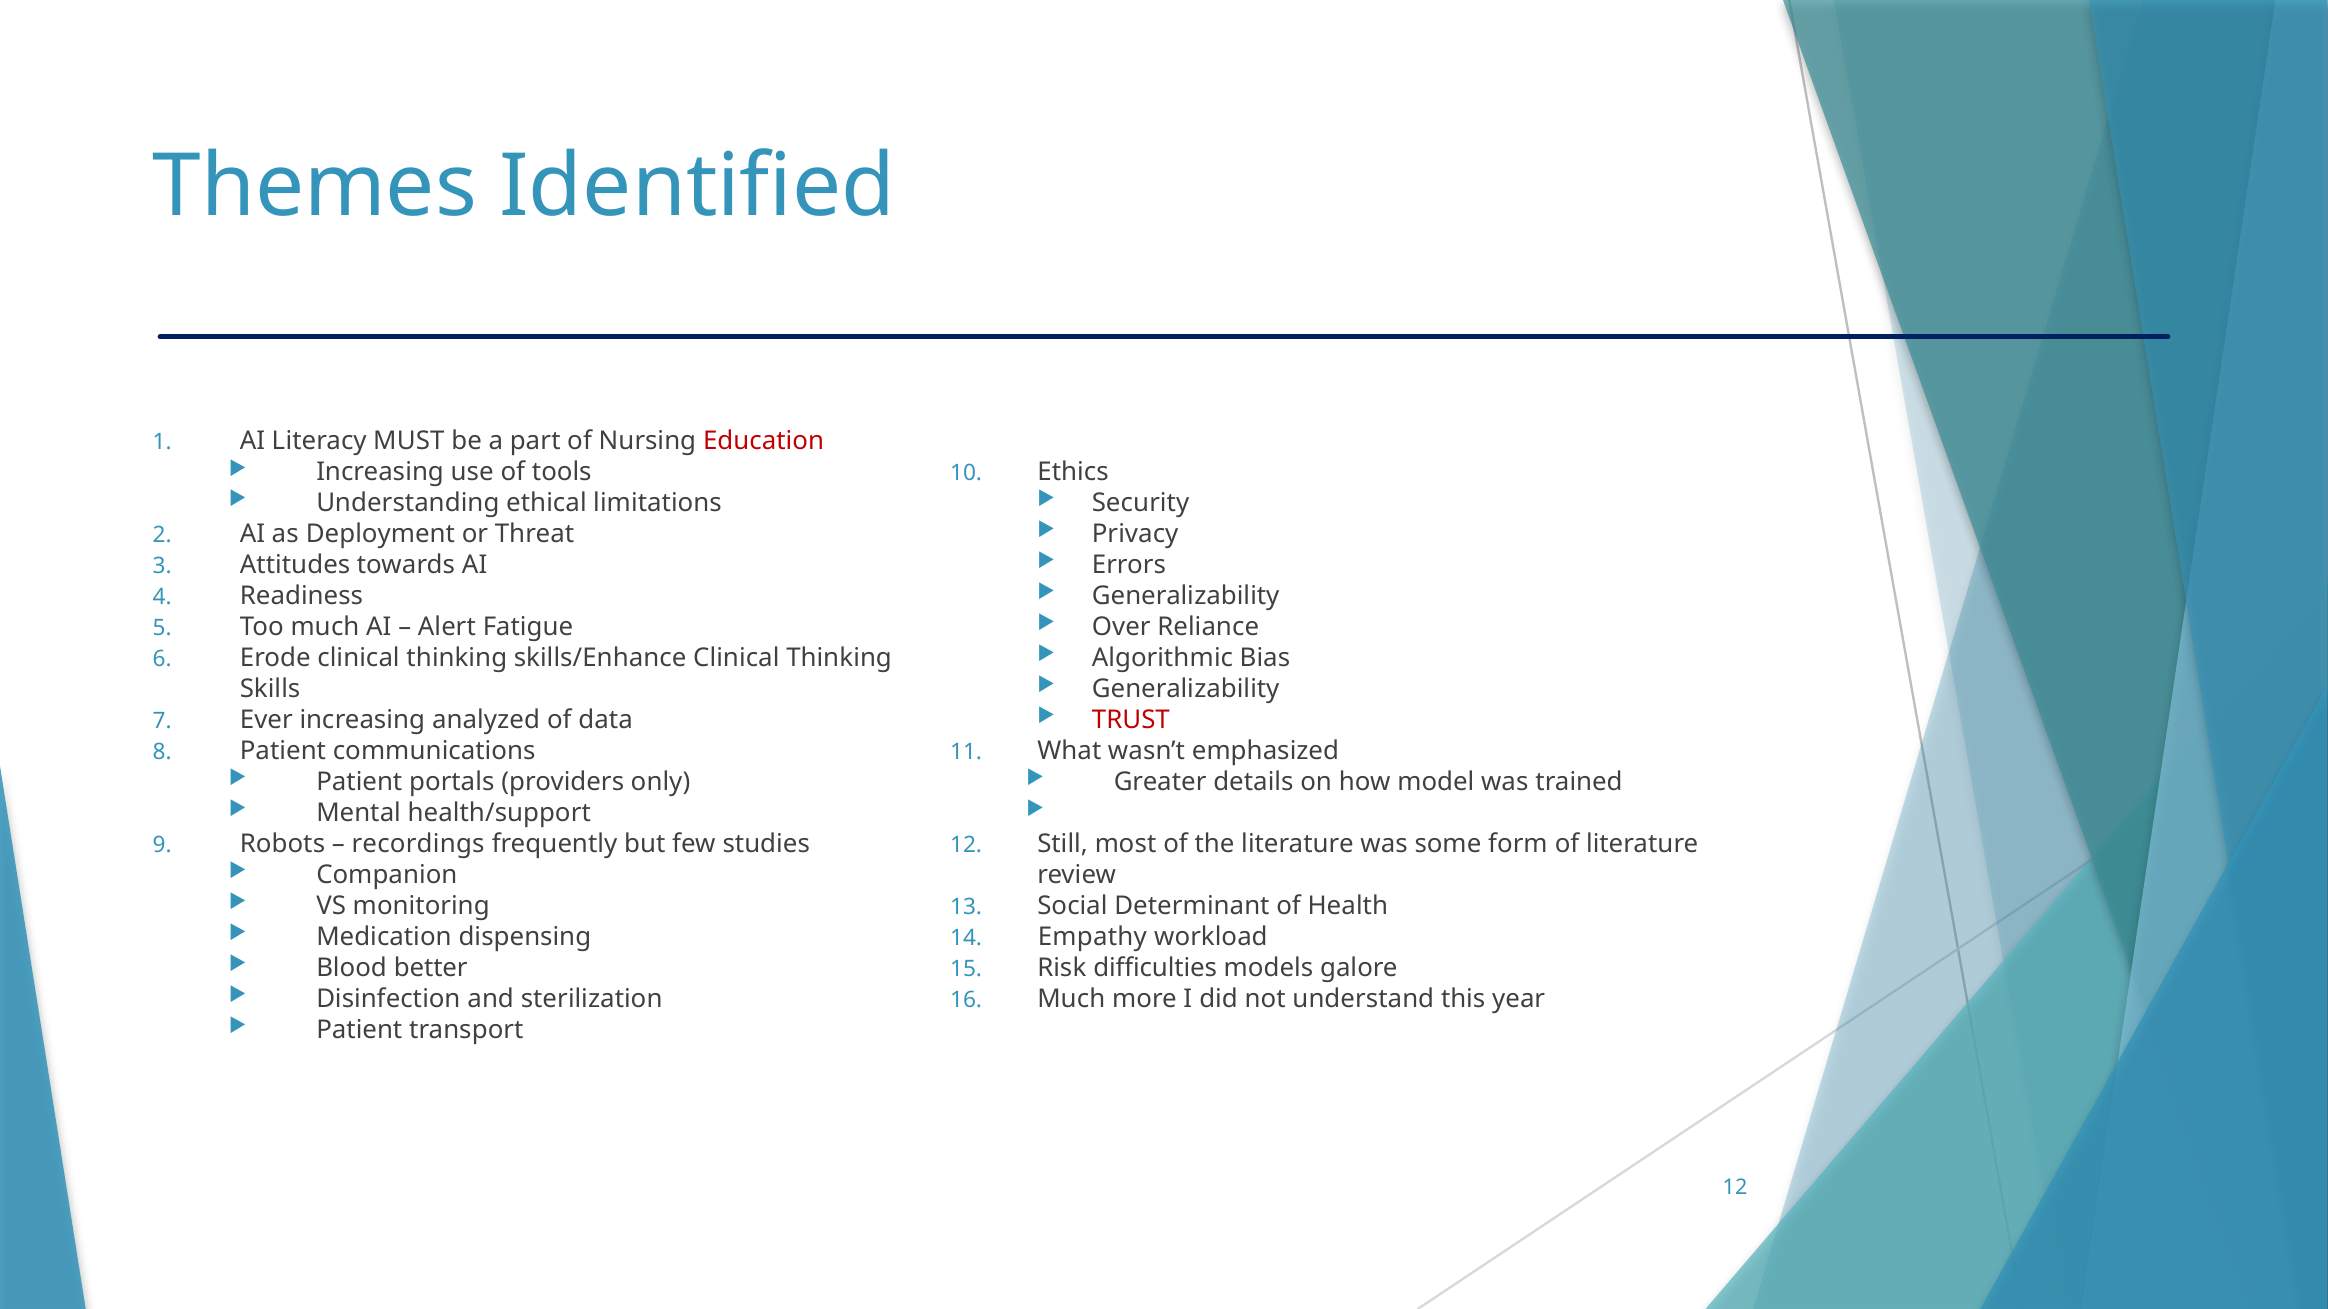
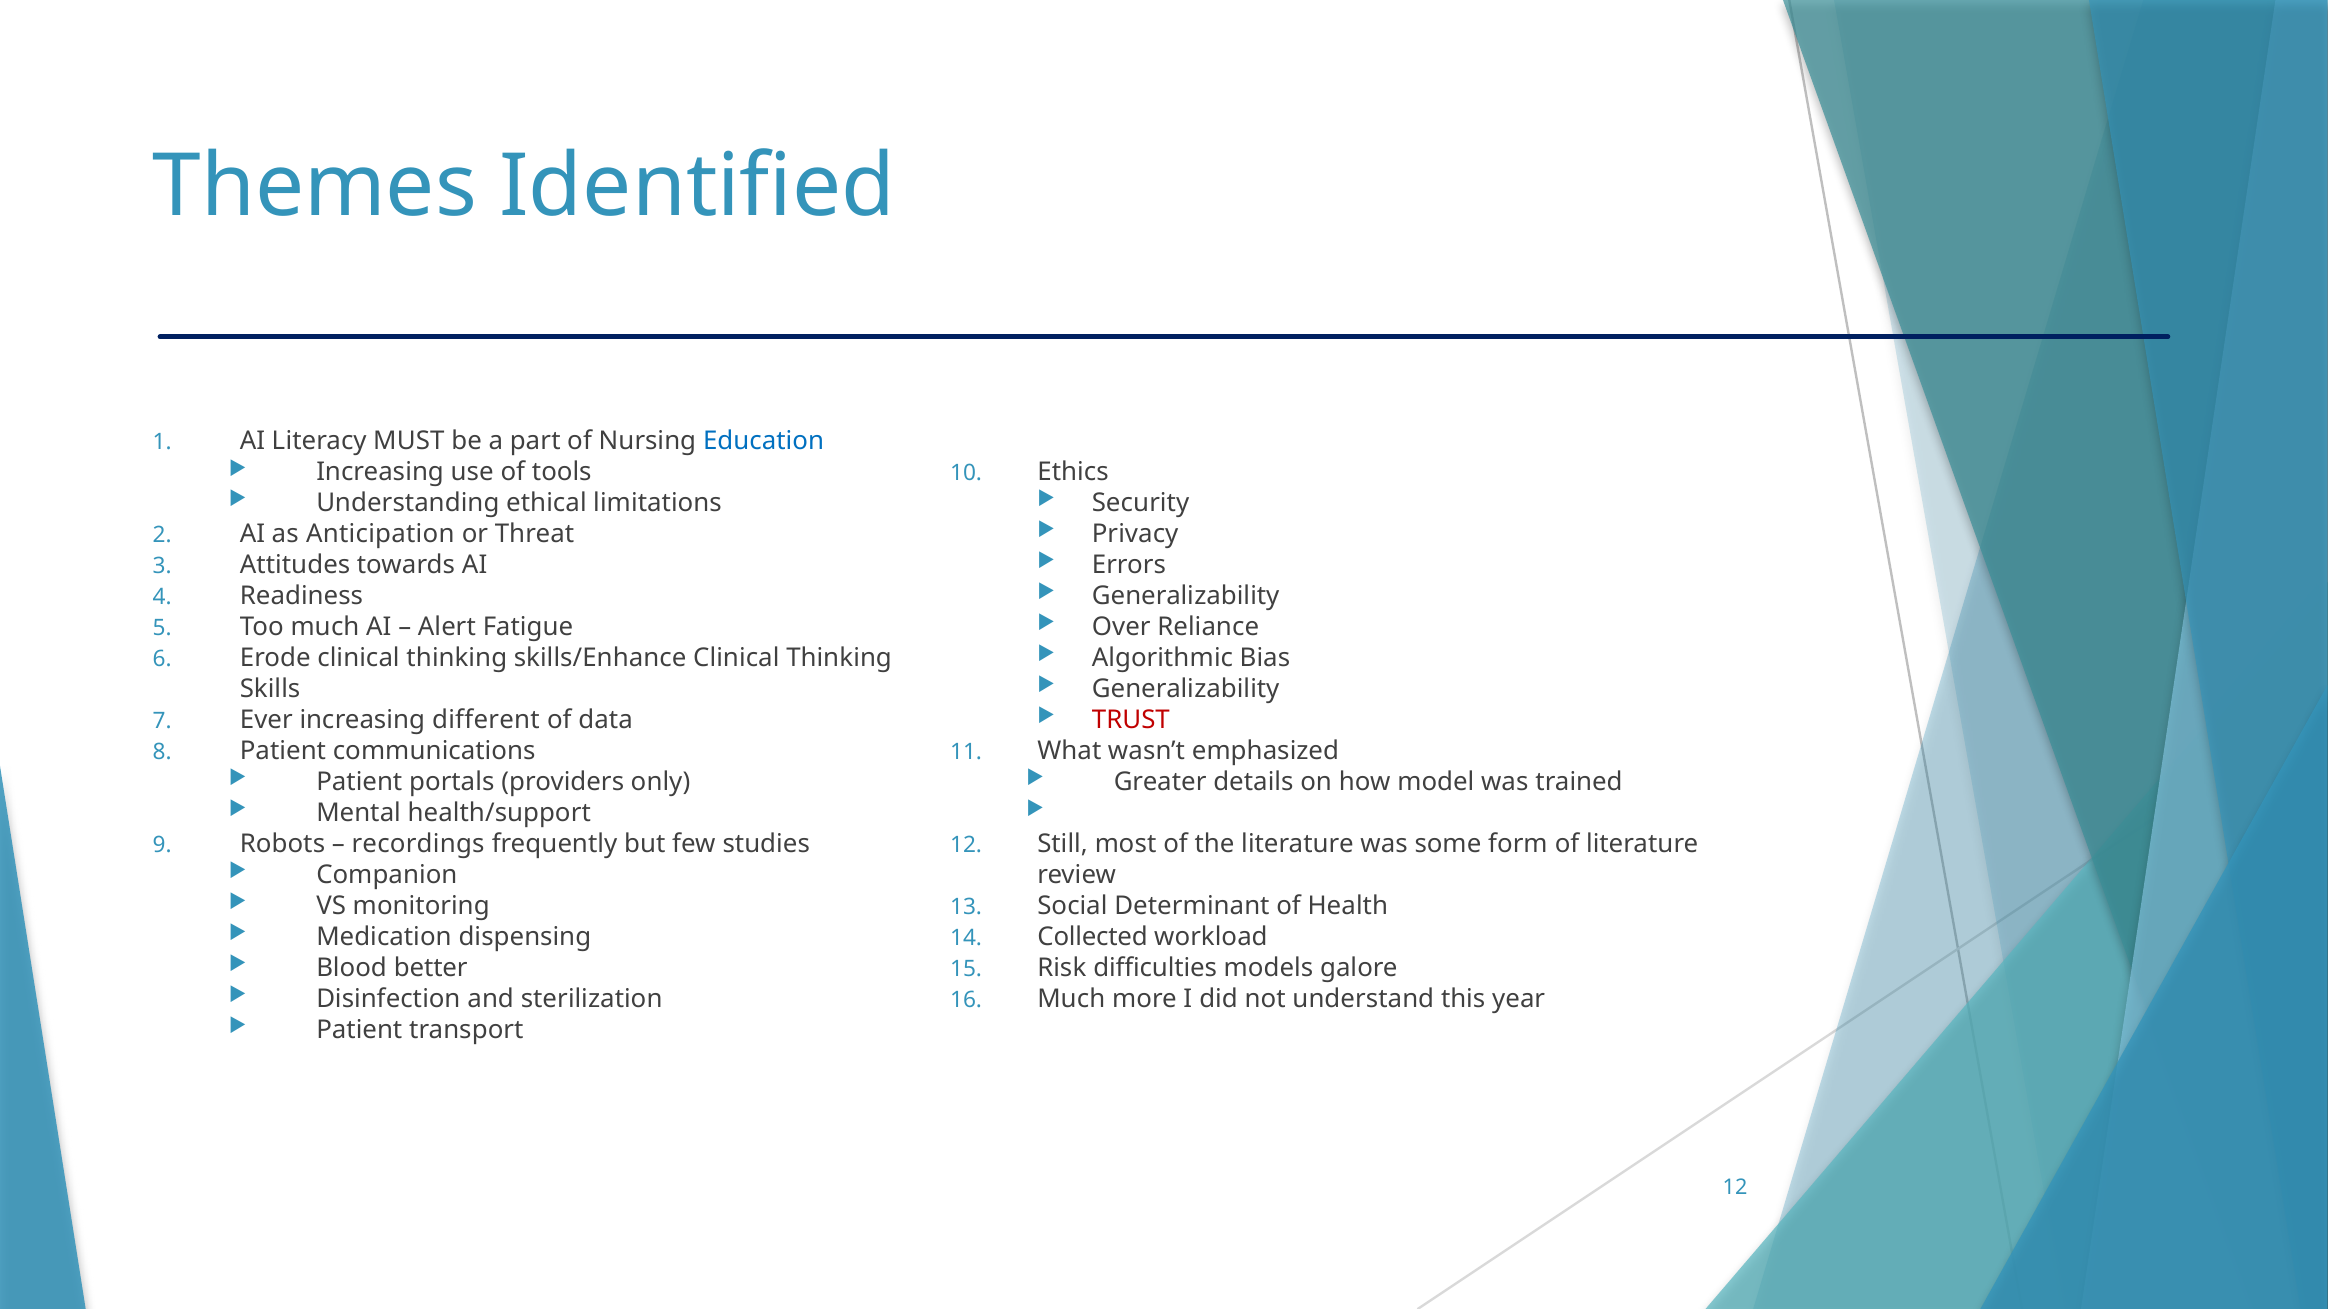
Education colour: red -> blue (764, 441)
Deployment: Deployment -> Anticipation (380, 534)
analyzed: analyzed -> different (486, 720)
Empathy: Empathy -> Collected (1093, 937)
